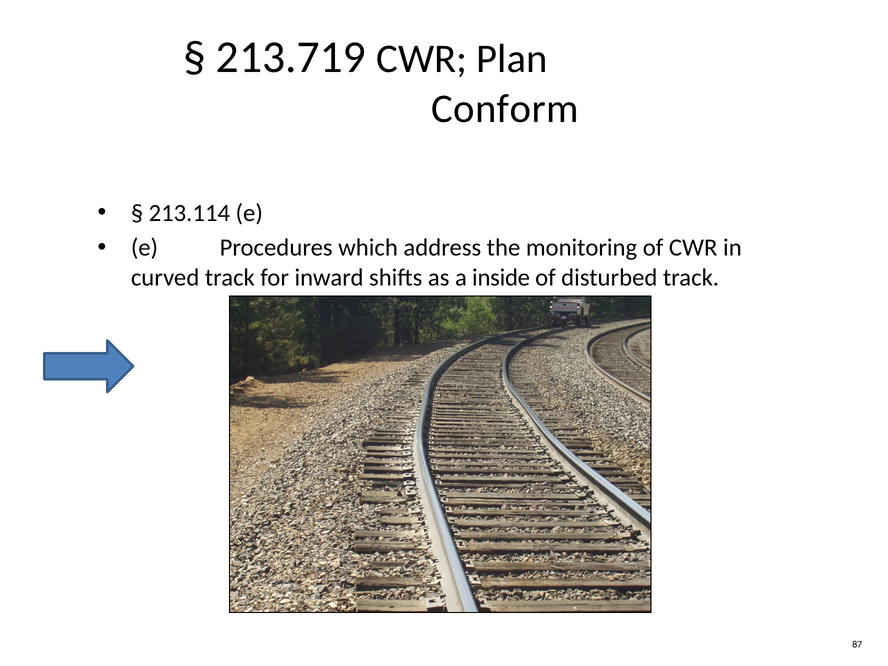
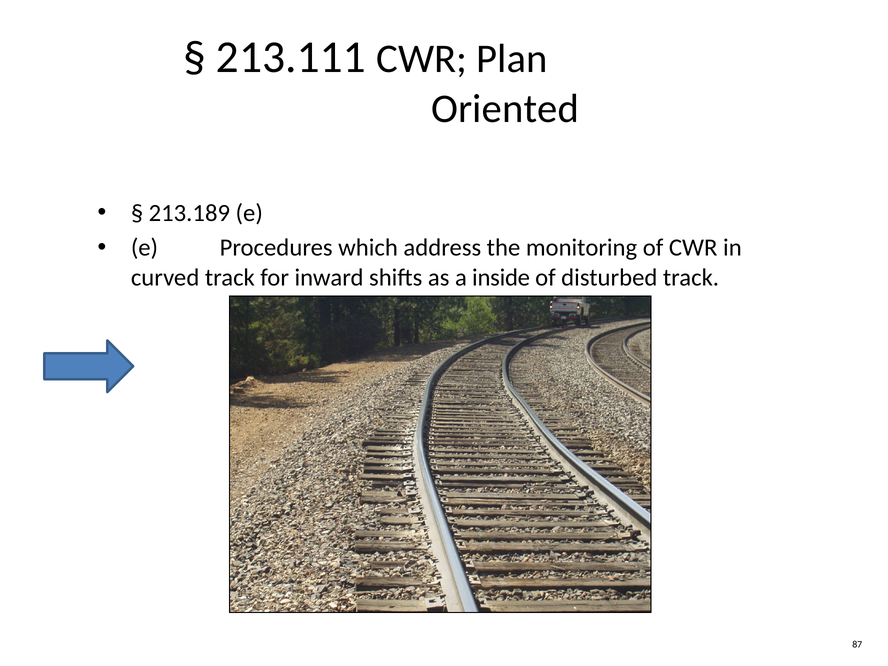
213.719: 213.719 -> 213.111 (291, 57)
Conform: Conform -> Oriented (505, 109)
213.114: 213.114 -> 213.189 (189, 213)
